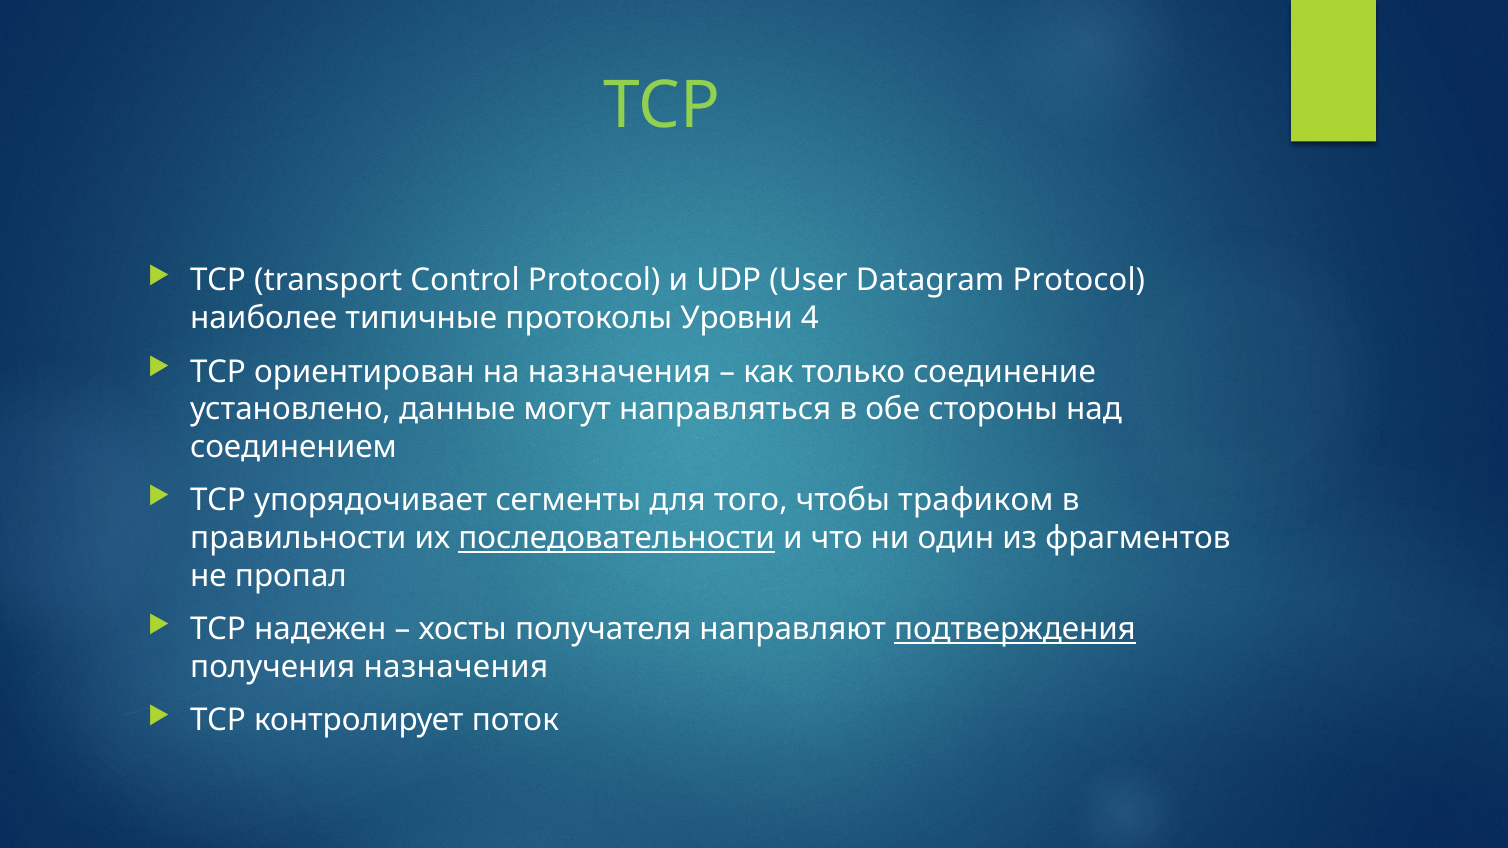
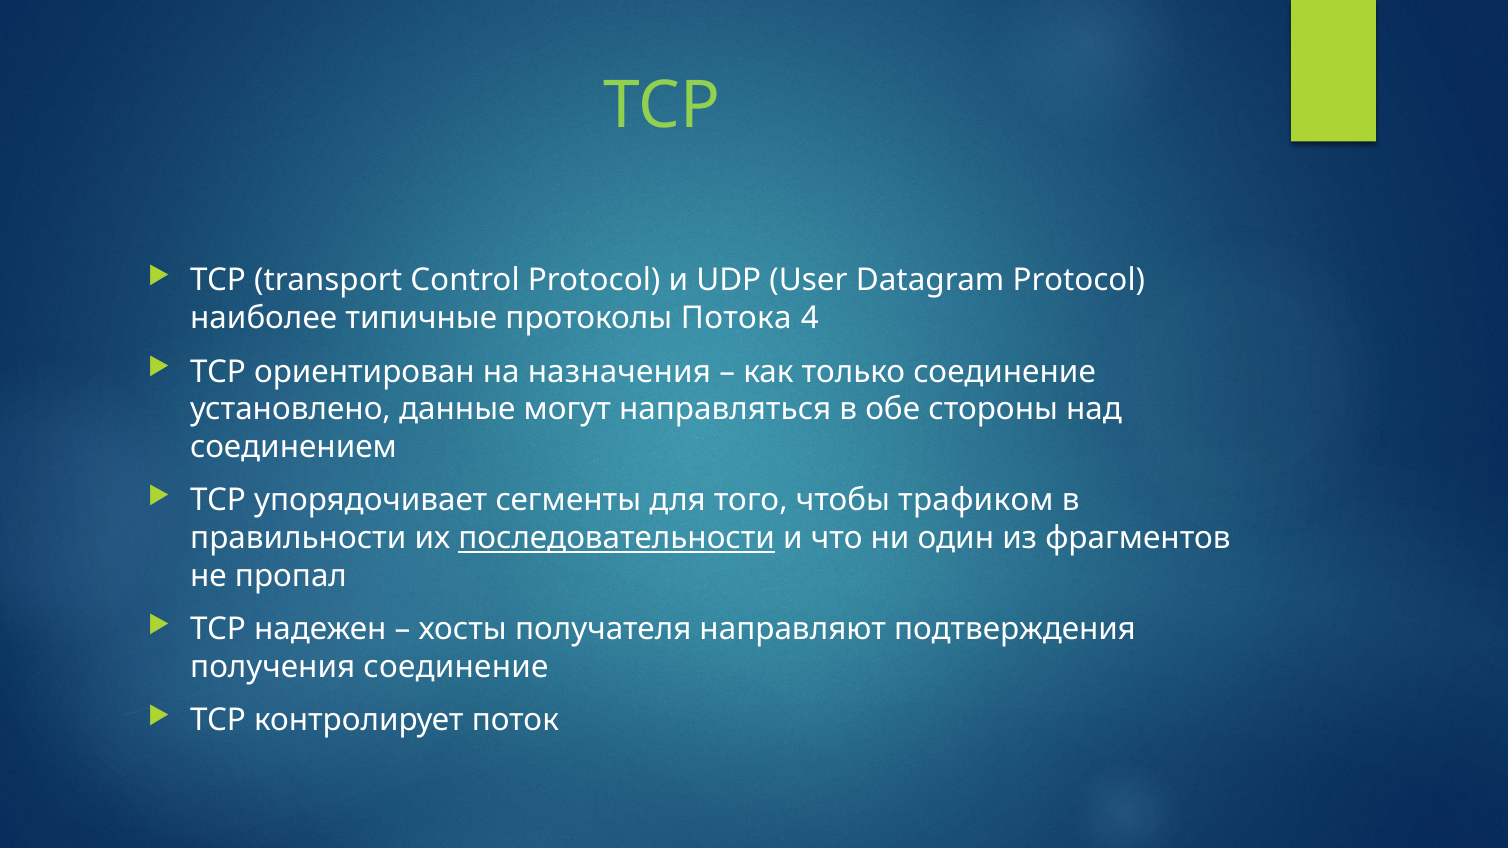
Уровни: Уровни -> Потока (736, 318)
подтверждения underline: present -> none (1015, 630)
получения назначения: назначения -> соединение (456, 667)
